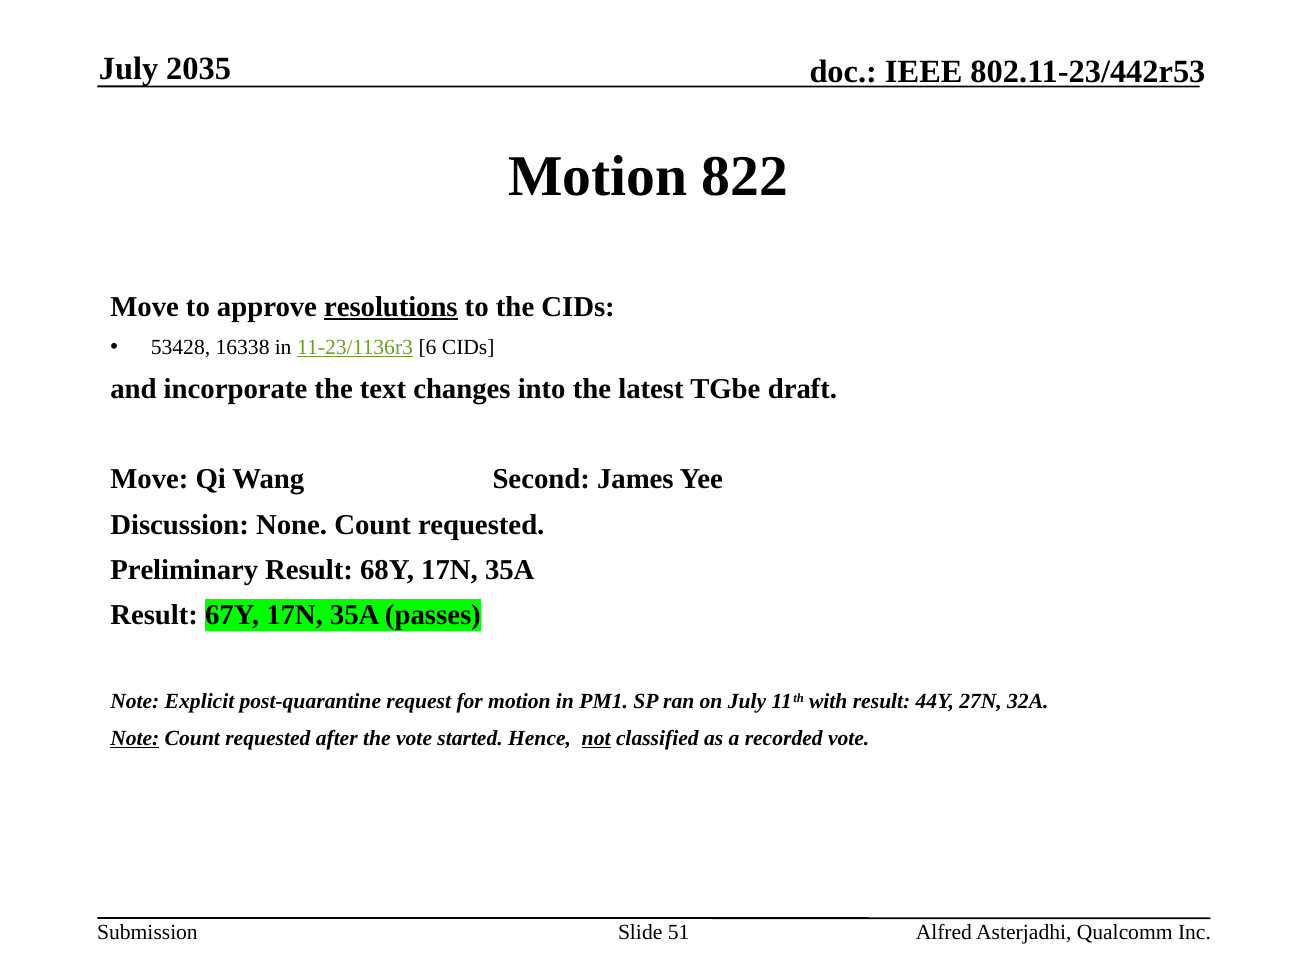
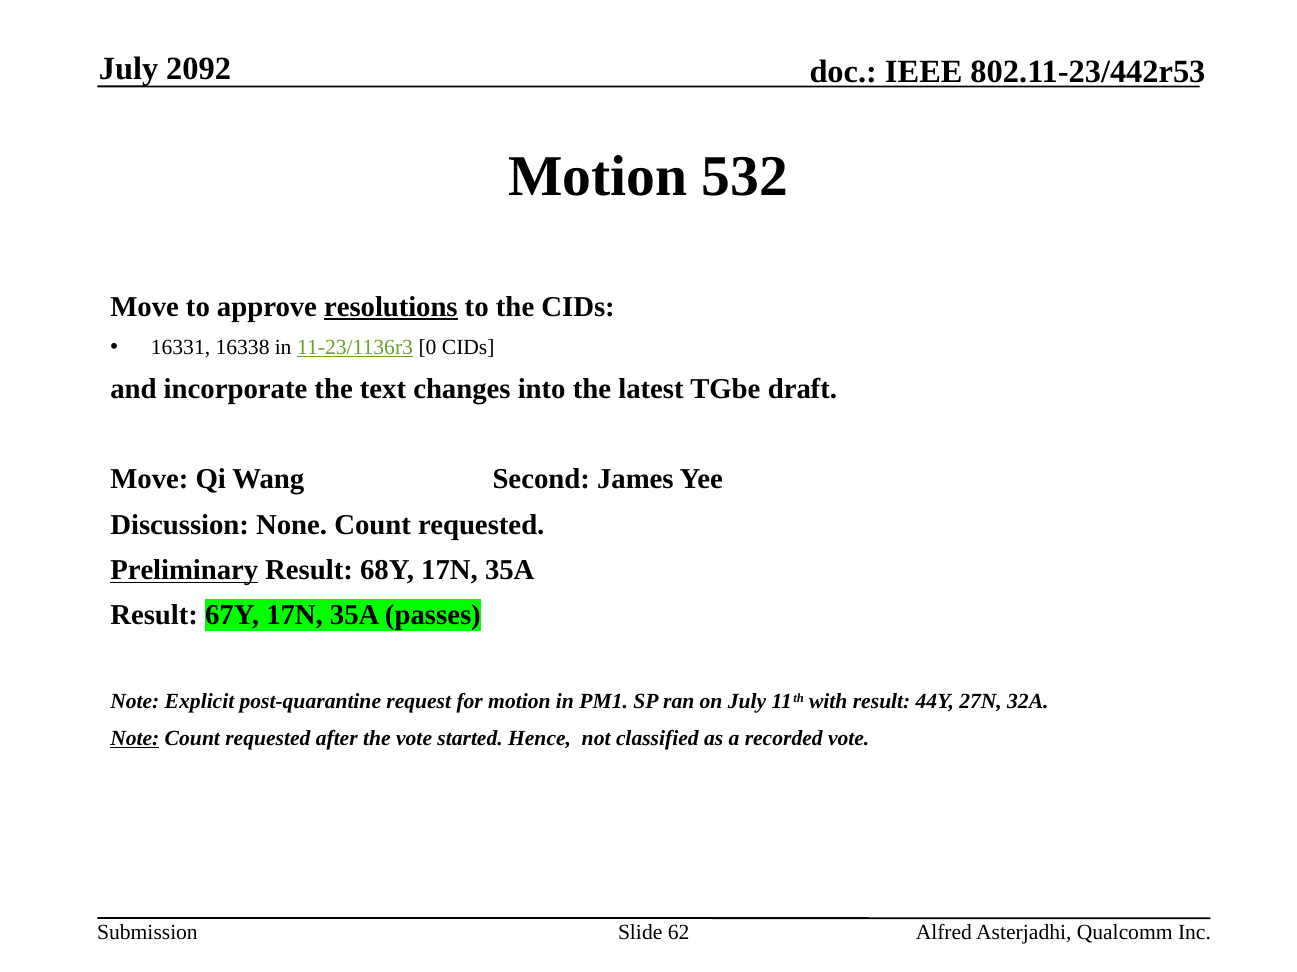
2035: 2035 -> 2092 (199, 69)
822: 822 -> 532 (745, 177)
53428: 53428 -> 16331 (181, 347)
6: 6 -> 0 (427, 347)
Preliminary underline: none -> present (184, 571)
not underline: present -> none (596, 739)
51: 51 -> 62 (679, 933)
